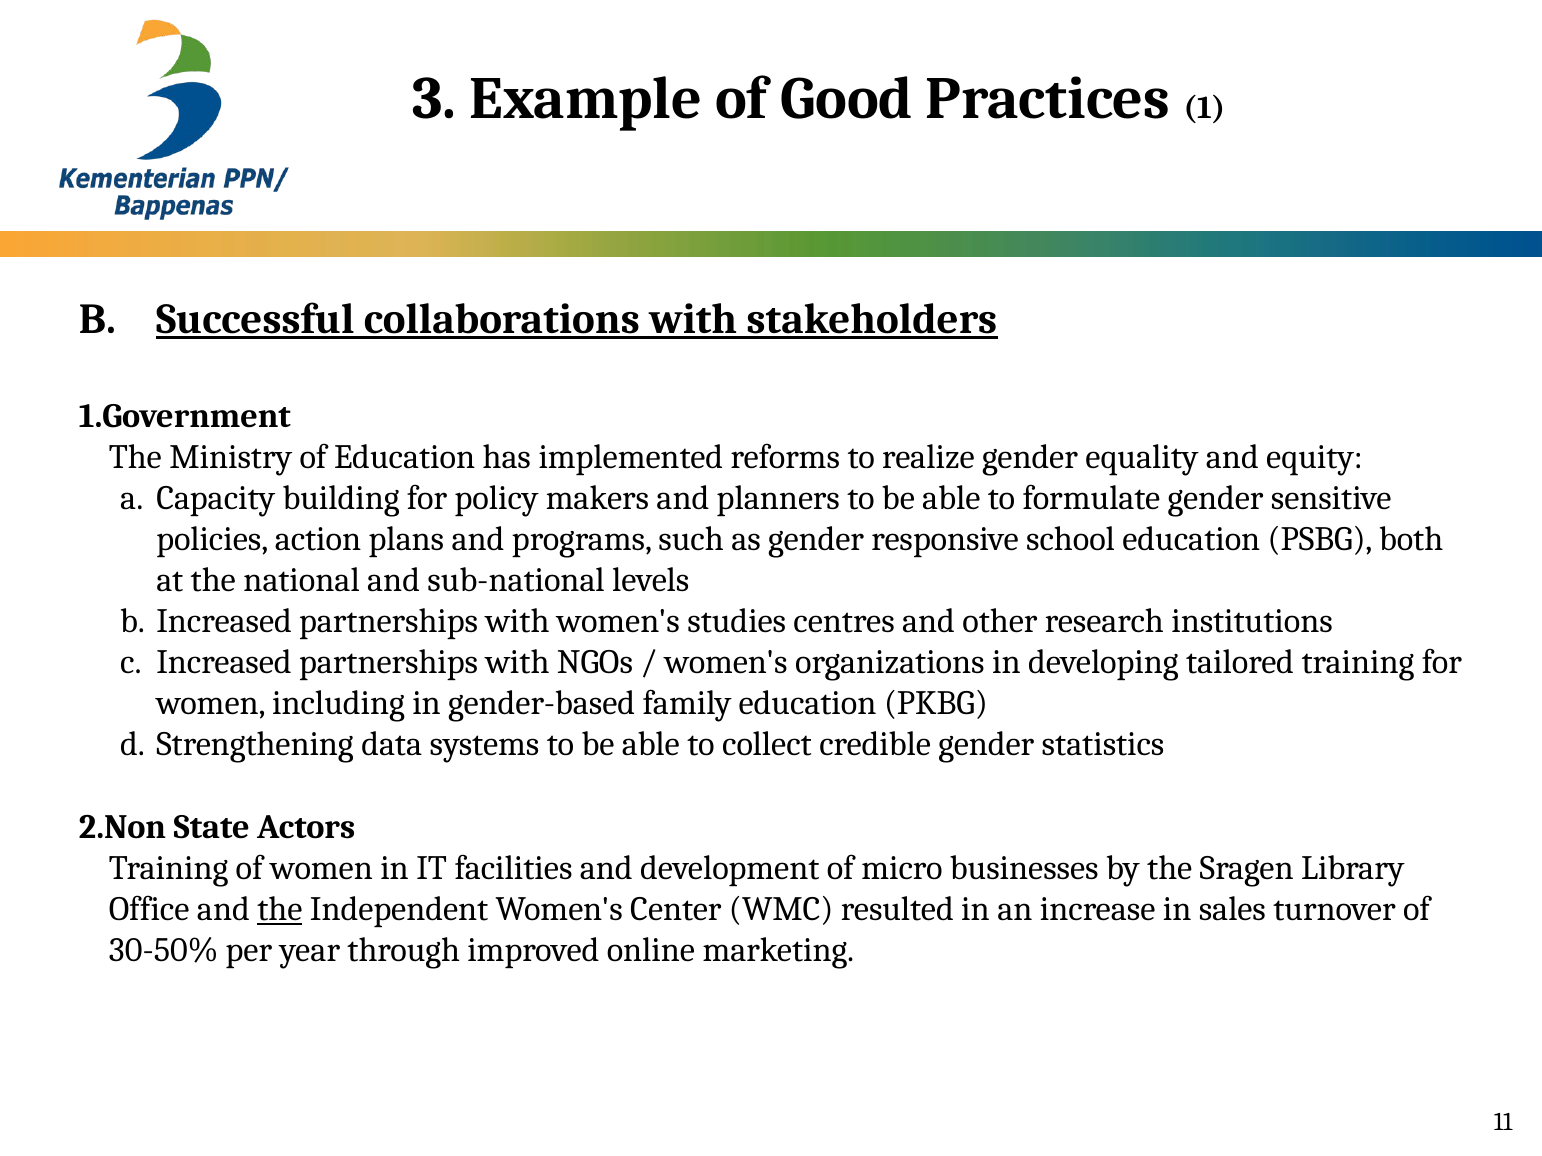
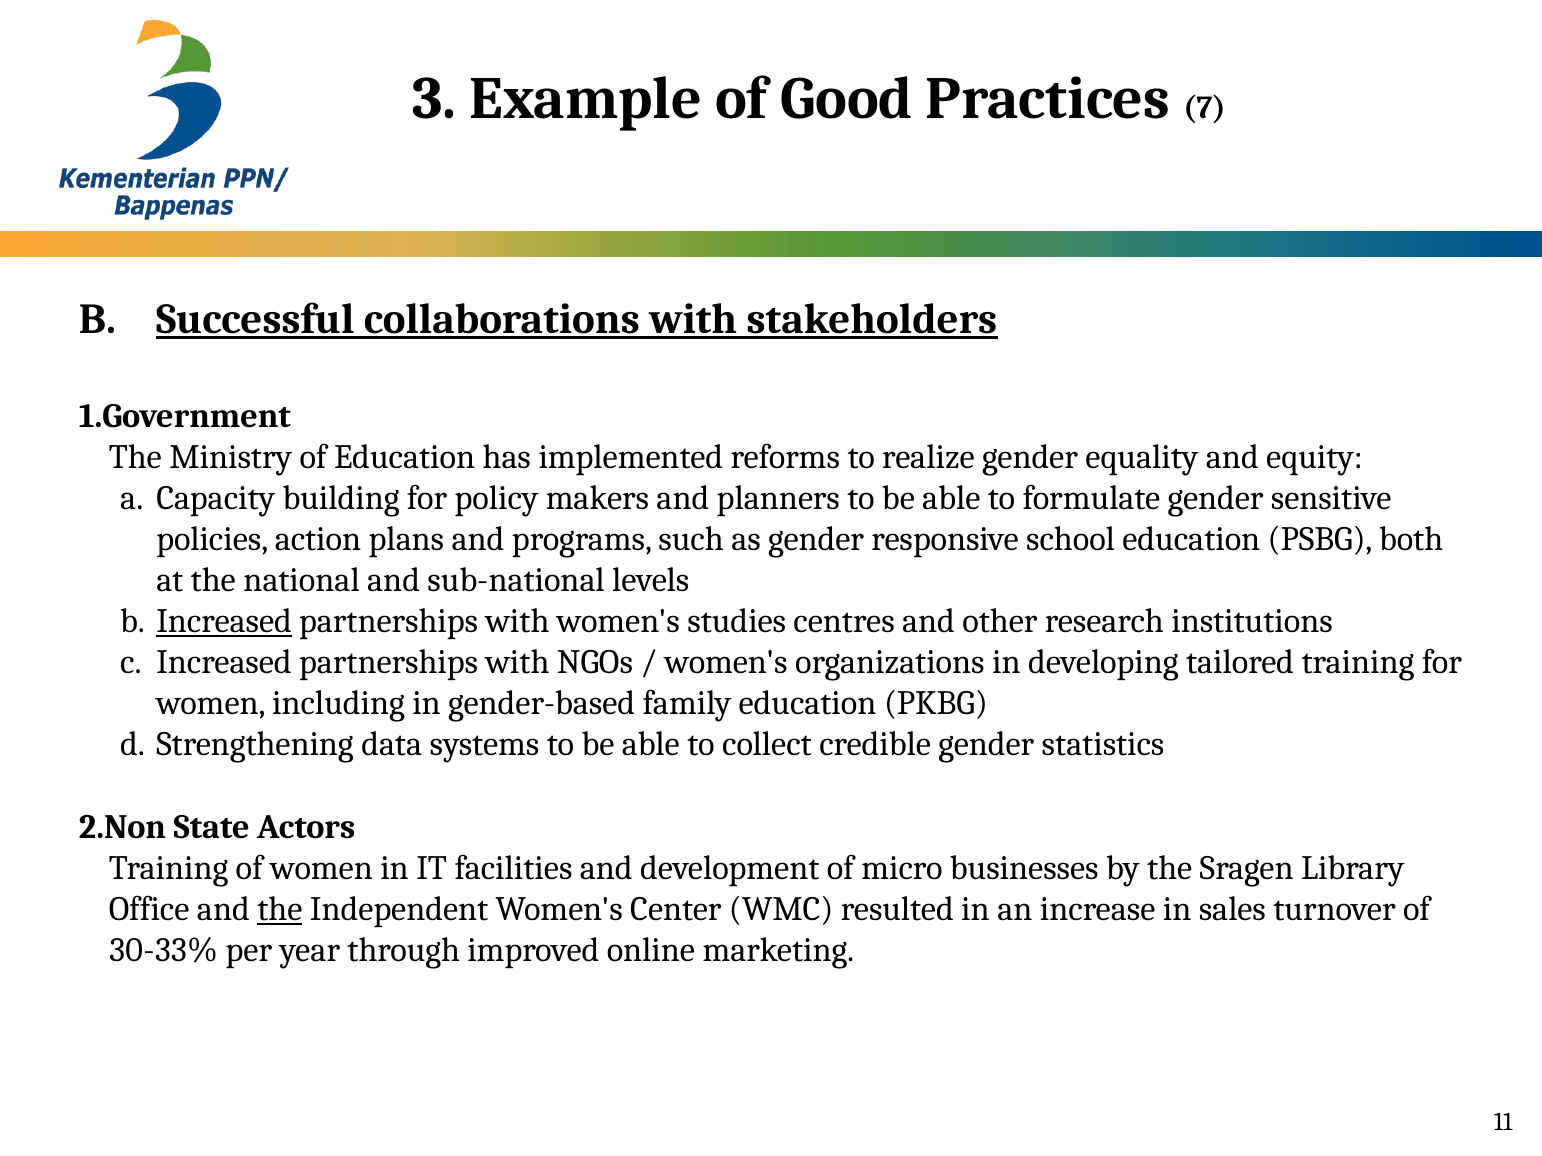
1: 1 -> 7 (1205, 108)
Increased underline: none -> present (224, 622)
30-50%: 30-50% -> 30-33% (164, 951)
